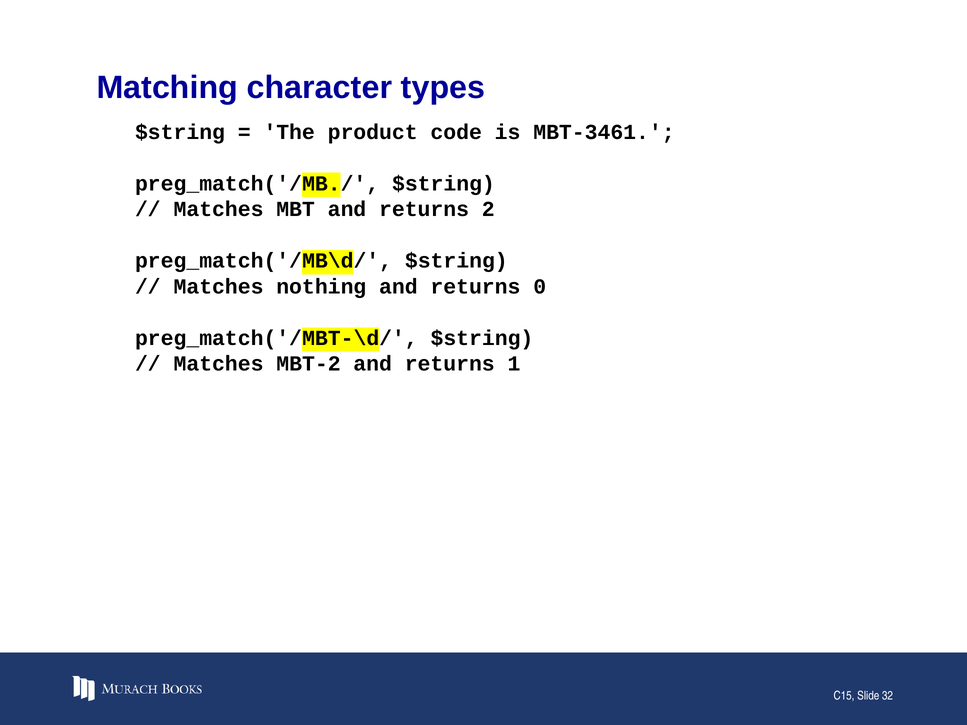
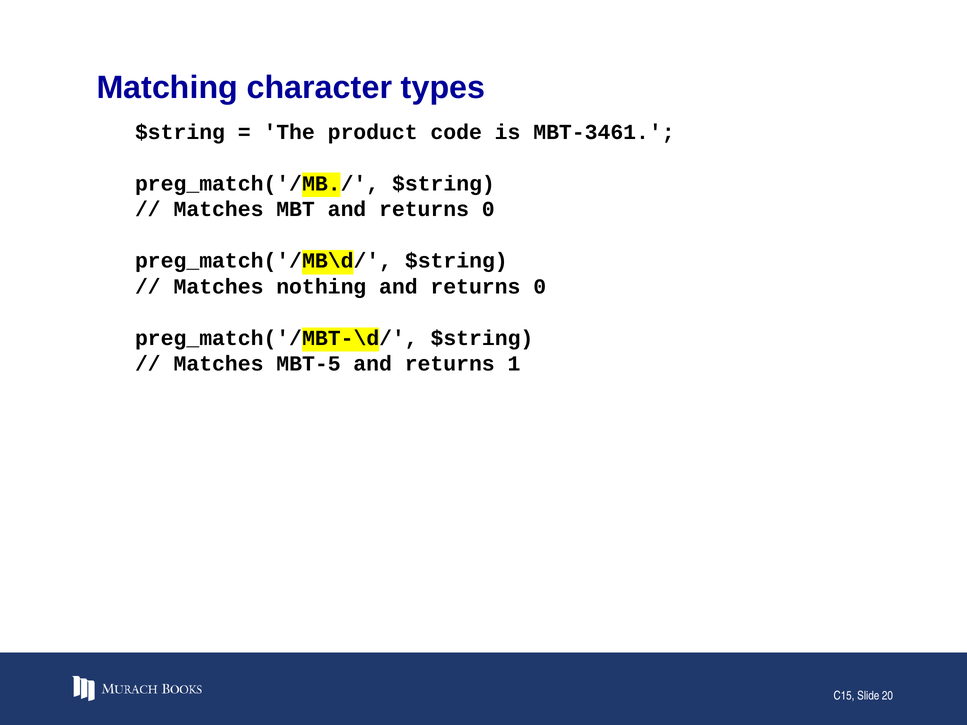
MBT and returns 2: 2 -> 0 (488, 209)
MBT-2: MBT-2 -> MBT-5 (308, 364)
32: 32 -> 20 (887, 696)
